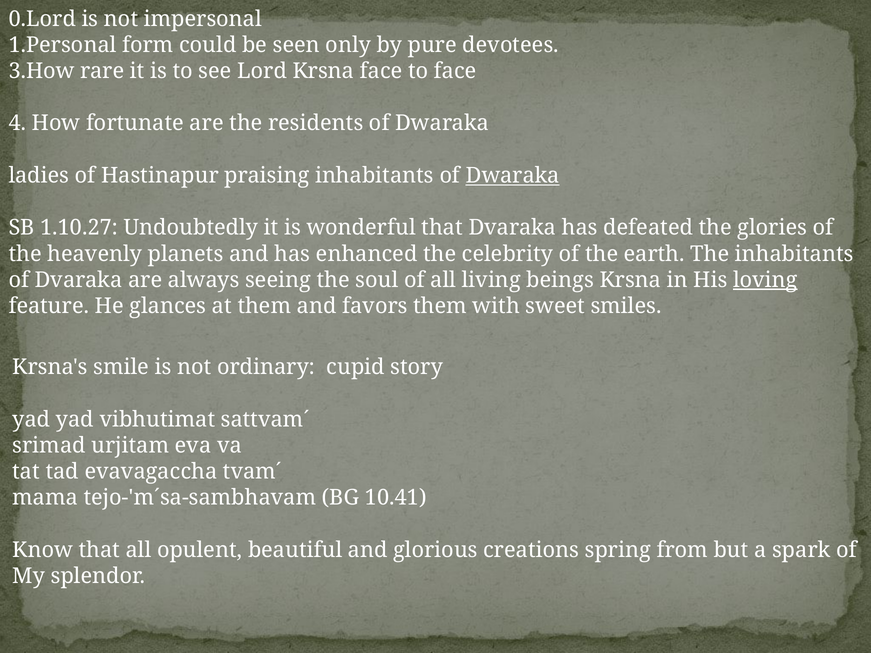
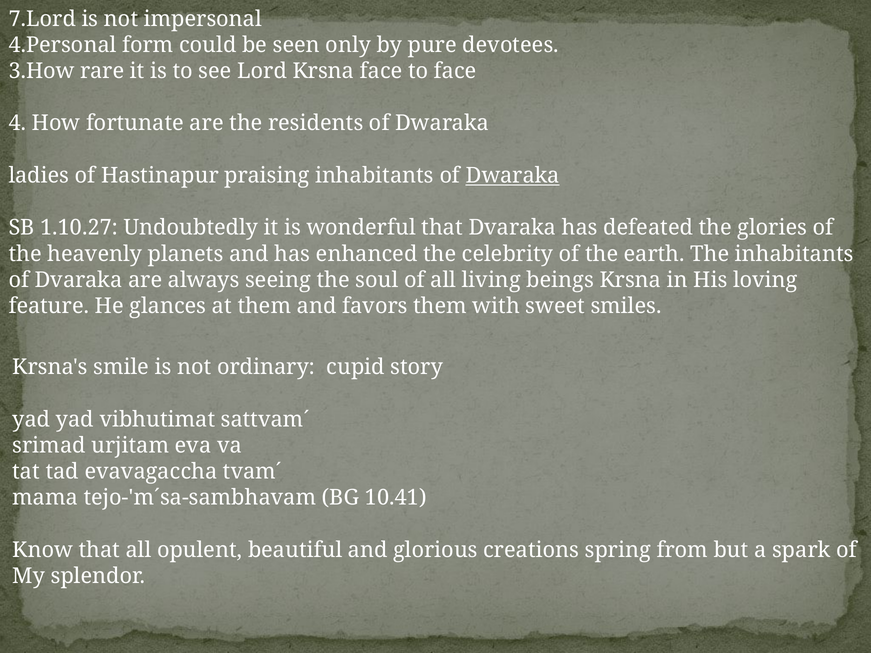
0.Lord: 0.Lord -> 7.Lord (42, 19)
1.Personal: 1.Personal -> 4.Personal (63, 45)
loving underline: present -> none (765, 280)
